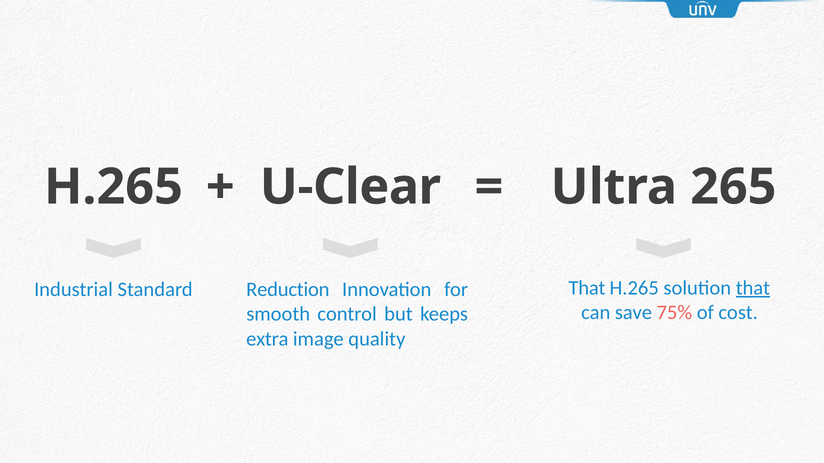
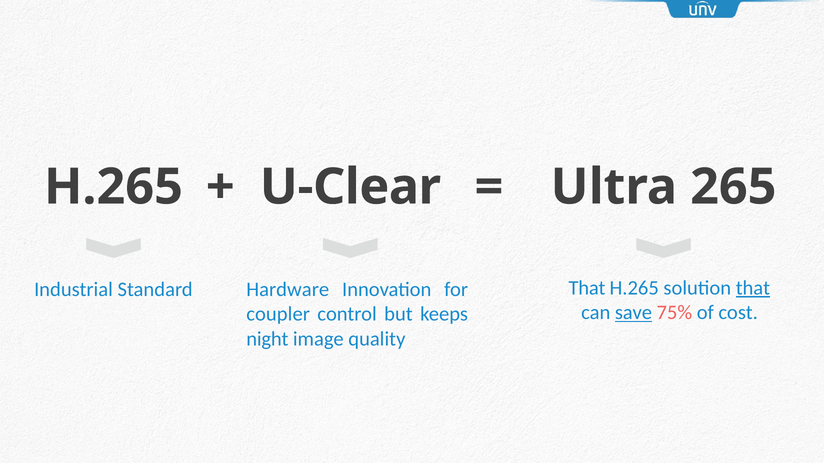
Reduction: Reduction -> Hardware (288, 290)
save underline: none -> present (633, 313)
smooth: smooth -> coupler (278, 314)
extra: extra -> night (267, 339)
